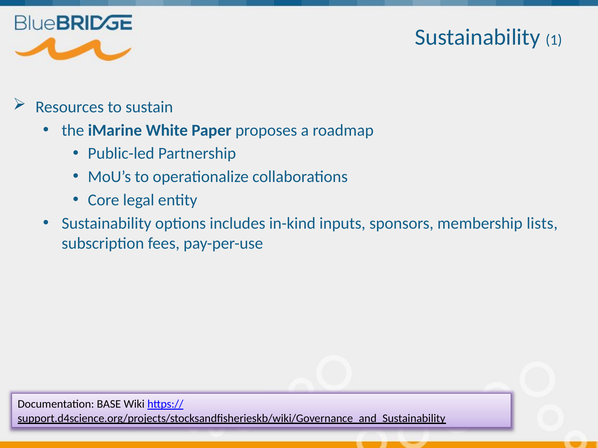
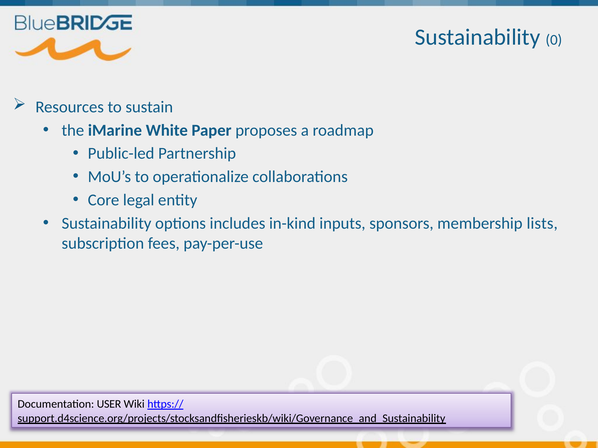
1: 1 -> 0 (554, 40)
BASE: BASE -> USER (109, 404)
